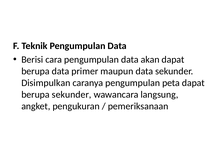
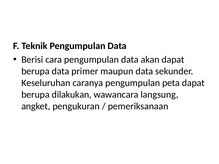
Disimpulkan: Disimpulkan -> Keseluruhan (46, 83)
berupa sekunder: sekunder -> dilakukan (72, 95)
